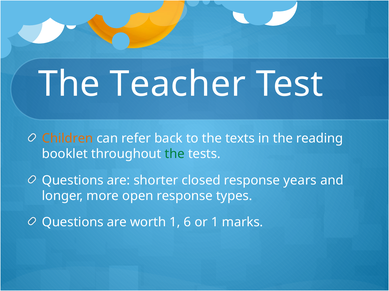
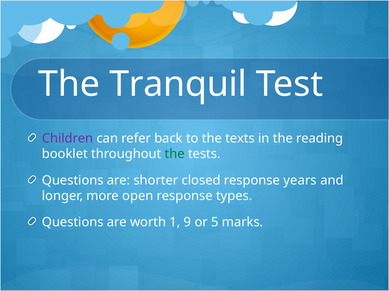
Teacher: Teacher -> Tranquil (178, 84)
Children colour: orange -> purple (68, 139)
6: 6 -> 9 (187, 223)
or 1: 1 -> 5 (215, 223)
